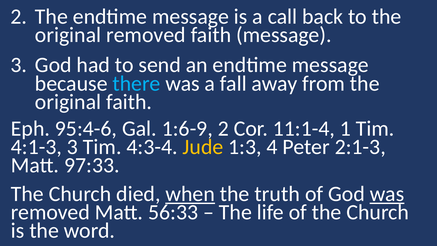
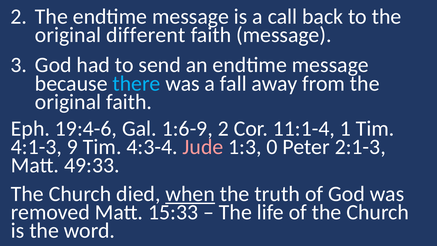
original removed: removed -> different (146, 35)
95:4-6: 95:4-6 -> 19:4-6 (86, 129)
4:1-3 3: 3 -> 9 (72, 147)
Jude colour: yellow -> pink (203, 147)
4: 4 -> 0 (272, 147)
97:33: 97:33 -> 49:33 (92, 165)
was underline: present -> none (387, 194)
56:33: 56:33 -> 15:33 (173, 212)
